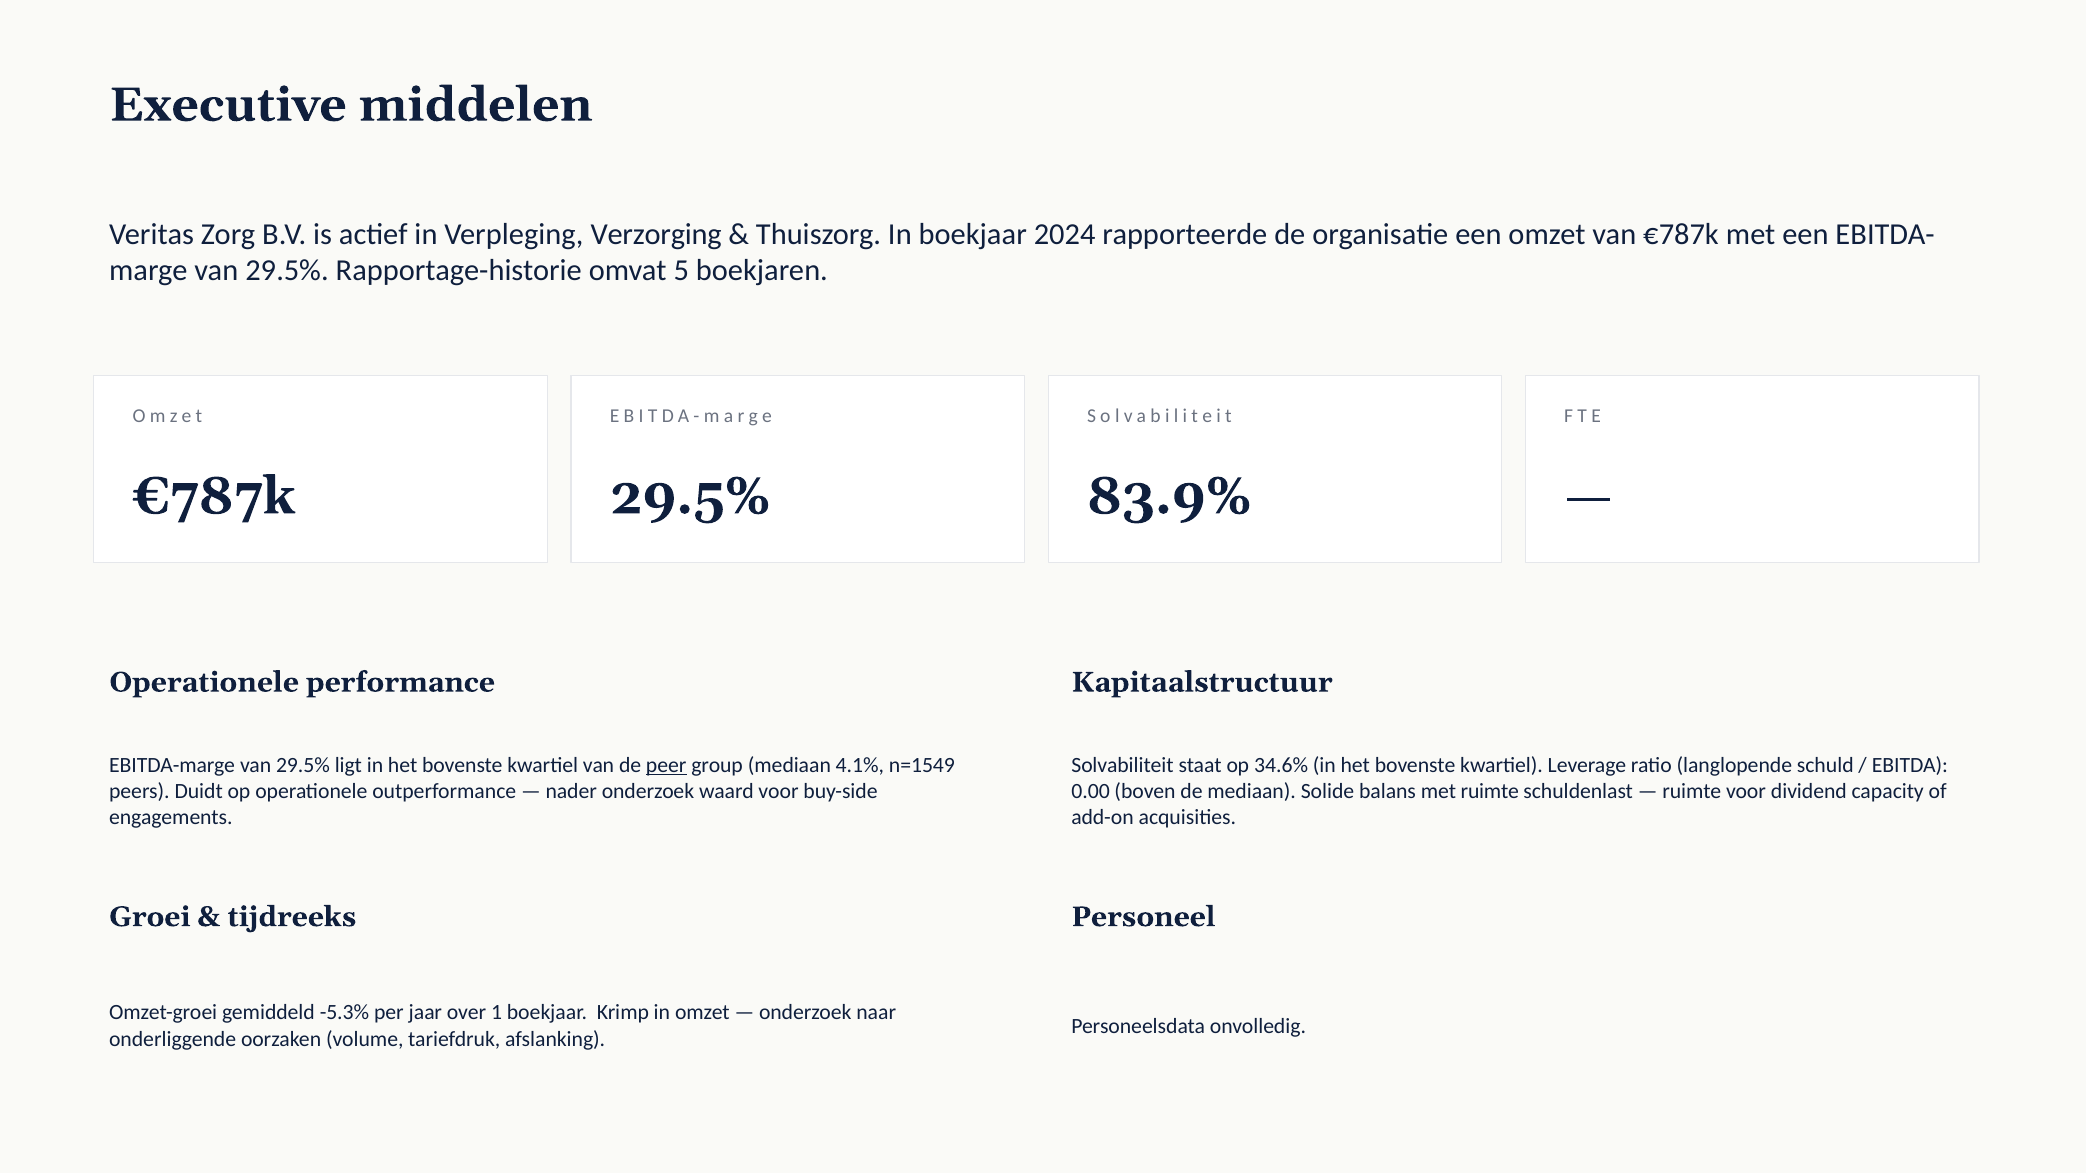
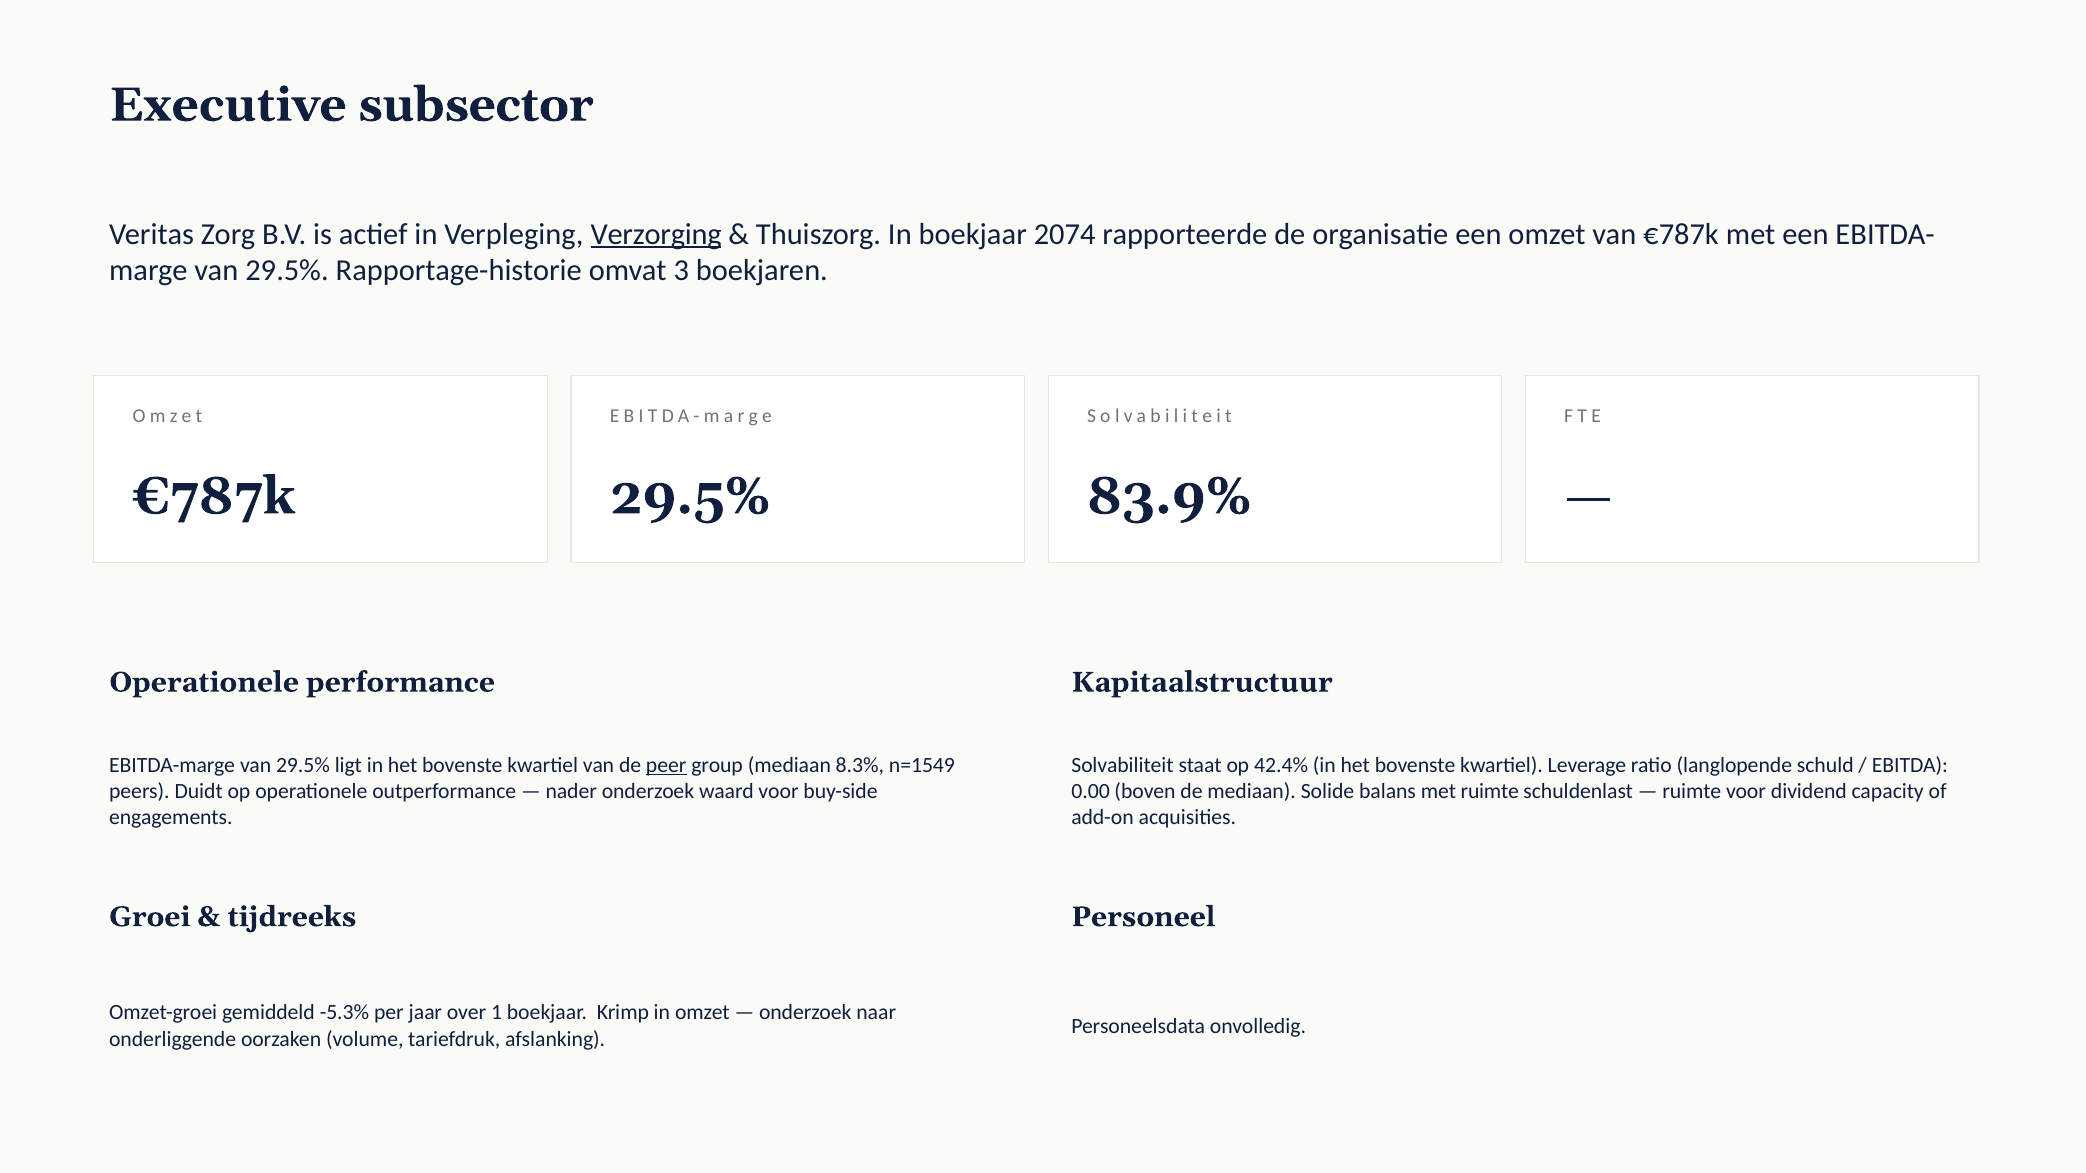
middelen: middelen -> subsector (476, 105)
Verzorging underline: none -> present (656, 234)
2024: 2024 -> 2074 (1065, 234)
5: 5 -> 3 (681, 271)
4.1%: 4.1% -> 8.3% (860, 765)
34.6%: 34.6% -> 42.4% (1281, 765)
